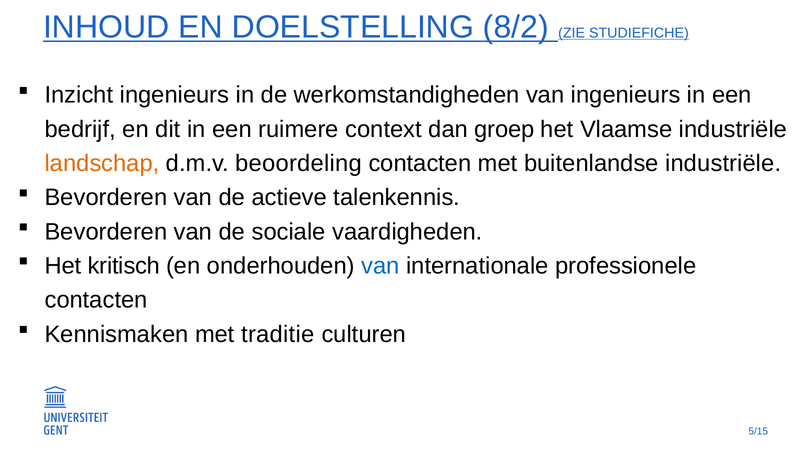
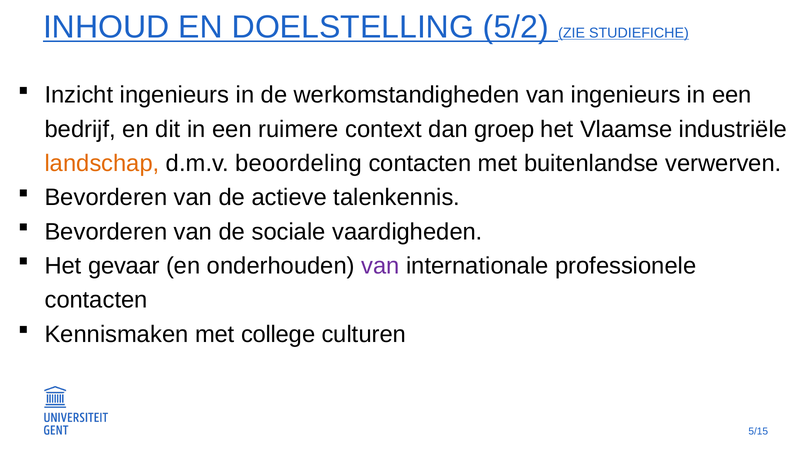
8/2: 8/2 -> 5/2 (516, 27)
buitenlandse industriële: industriële -> verwerven (723, 163)
kritisch: kritisch -> gevaar (124, 266)
van colour: blue -> purple (380, 266)
traditie: traditie -> college (278, 334)
